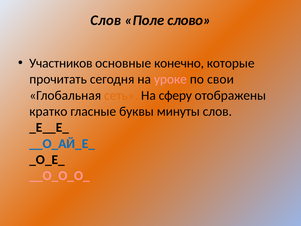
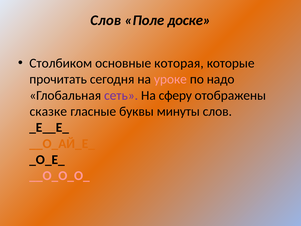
слово: слово -> доске (189, 20)
Участников: Участников -> Столбиком (61, 63)
конечно: конечно -> которая (179, 63)
свои: свои -> надо (221, 79)
сеть colour: orange -> purple (121, 95)
кратко: кратко -> сказке (48, 111)
__О_АЙ_Е_ colour: blue -> orange (62, 143)
